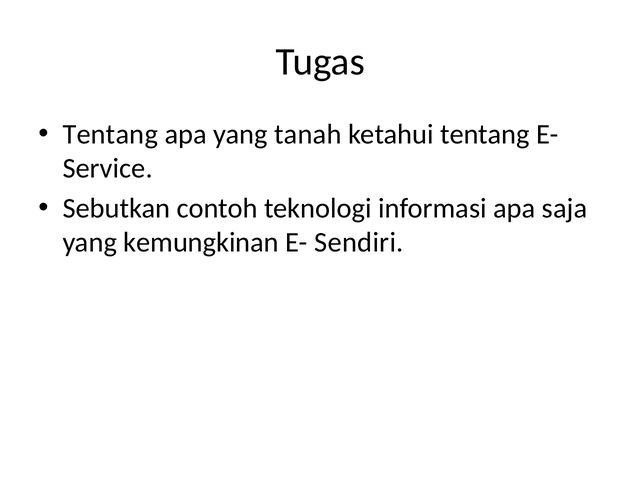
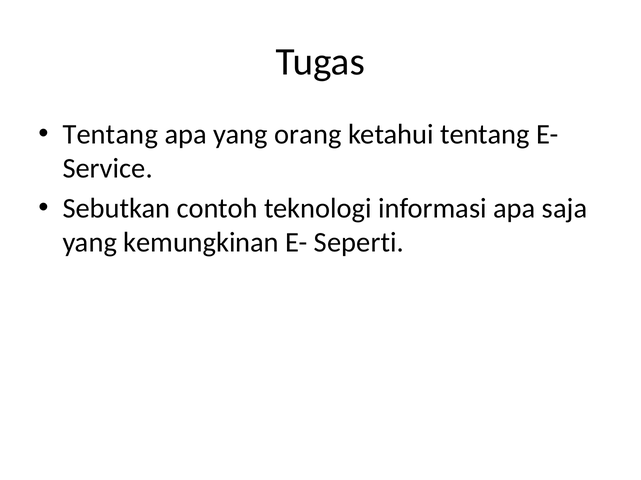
tanah: tanah -> orang (308, 134)
Sendiri: Sendiri -> Seperti (359, 243)
